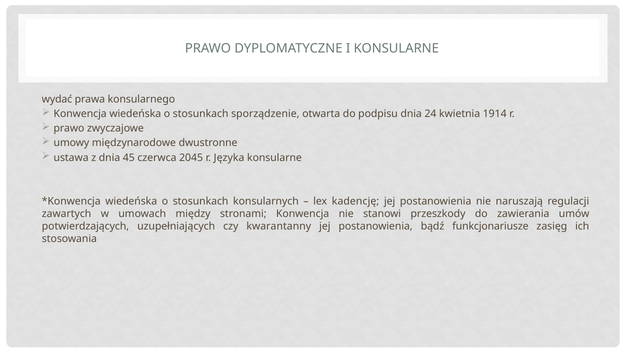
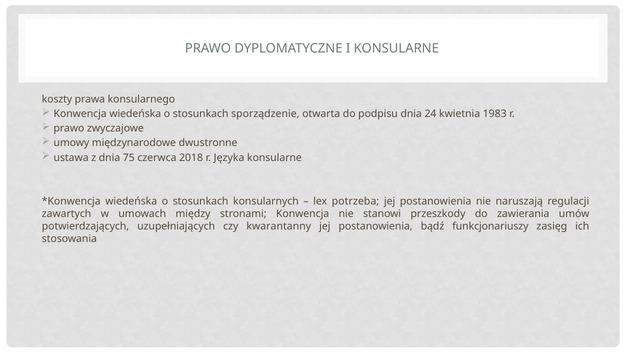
wydać: wydać -> koszty (57, 99)
1914: 1914 -> 1983 (495, 114)
45: 45 -> 75 (129, 158)
2045: 2045 -> 2018 (191, 158)
kadencję: kadencję -> potrzeba (356, 201)
funkcjonariusze: funkcjonariusze -> funkcjonariuszy (490, 226)
